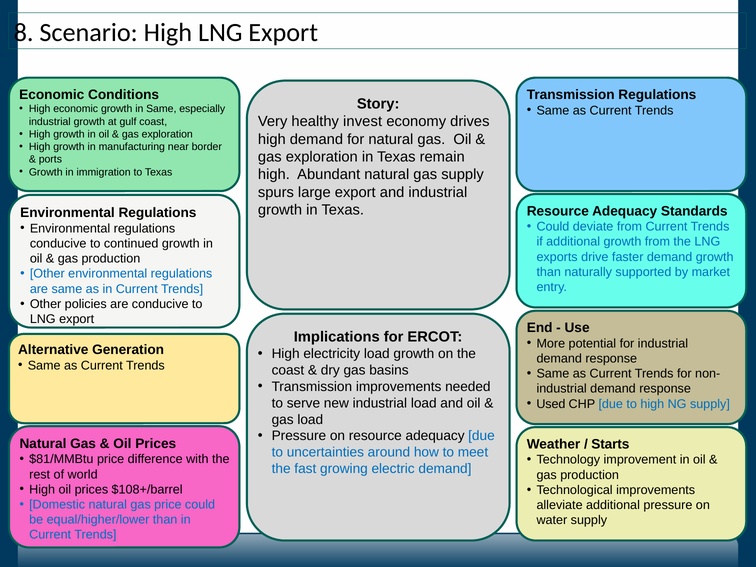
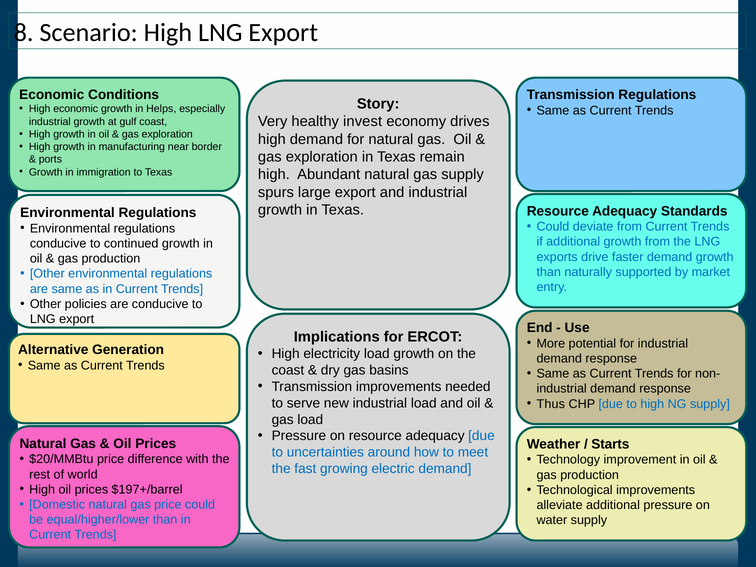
in Same: Same -> Helps (161, 109)
Used: Used -> Thus (551, 404)
$81/MMBtu: $81/MMBtu -> $20/MMBtu (61, 459)
$108+/barrel: $108+/barrel -> $197+/barrel (147, 489)
